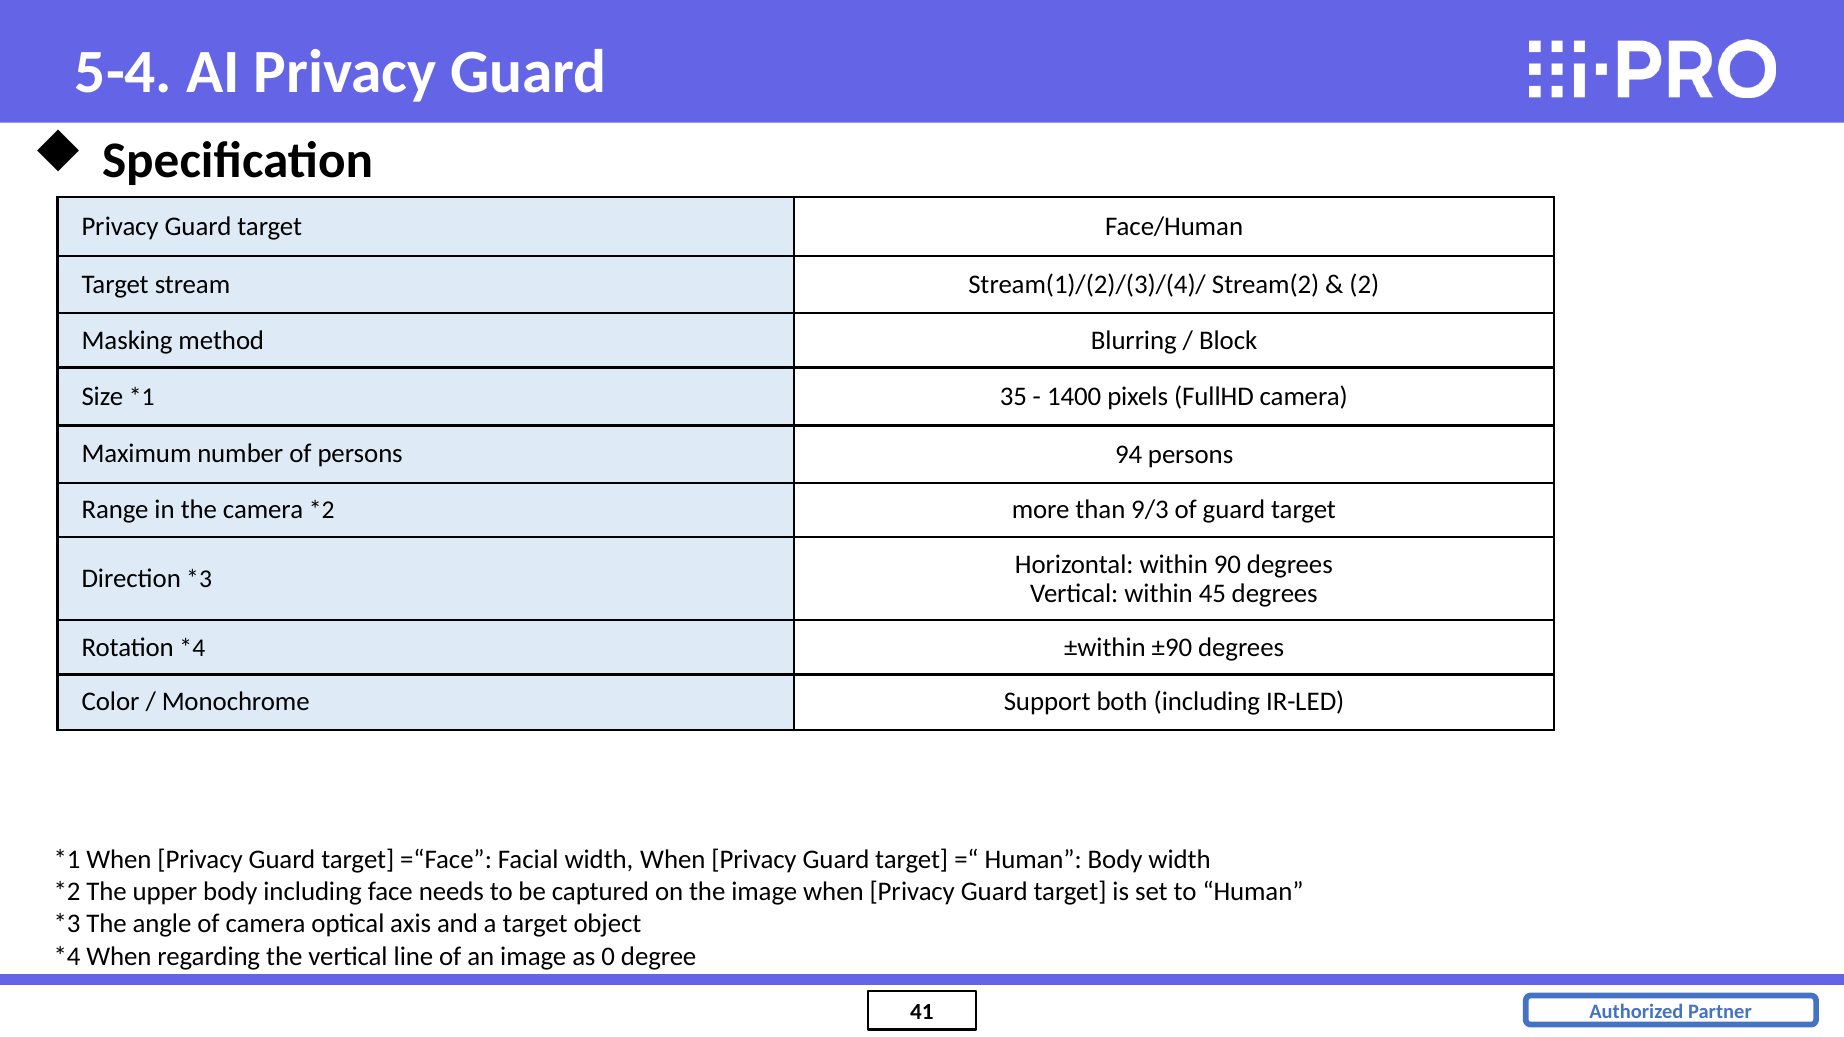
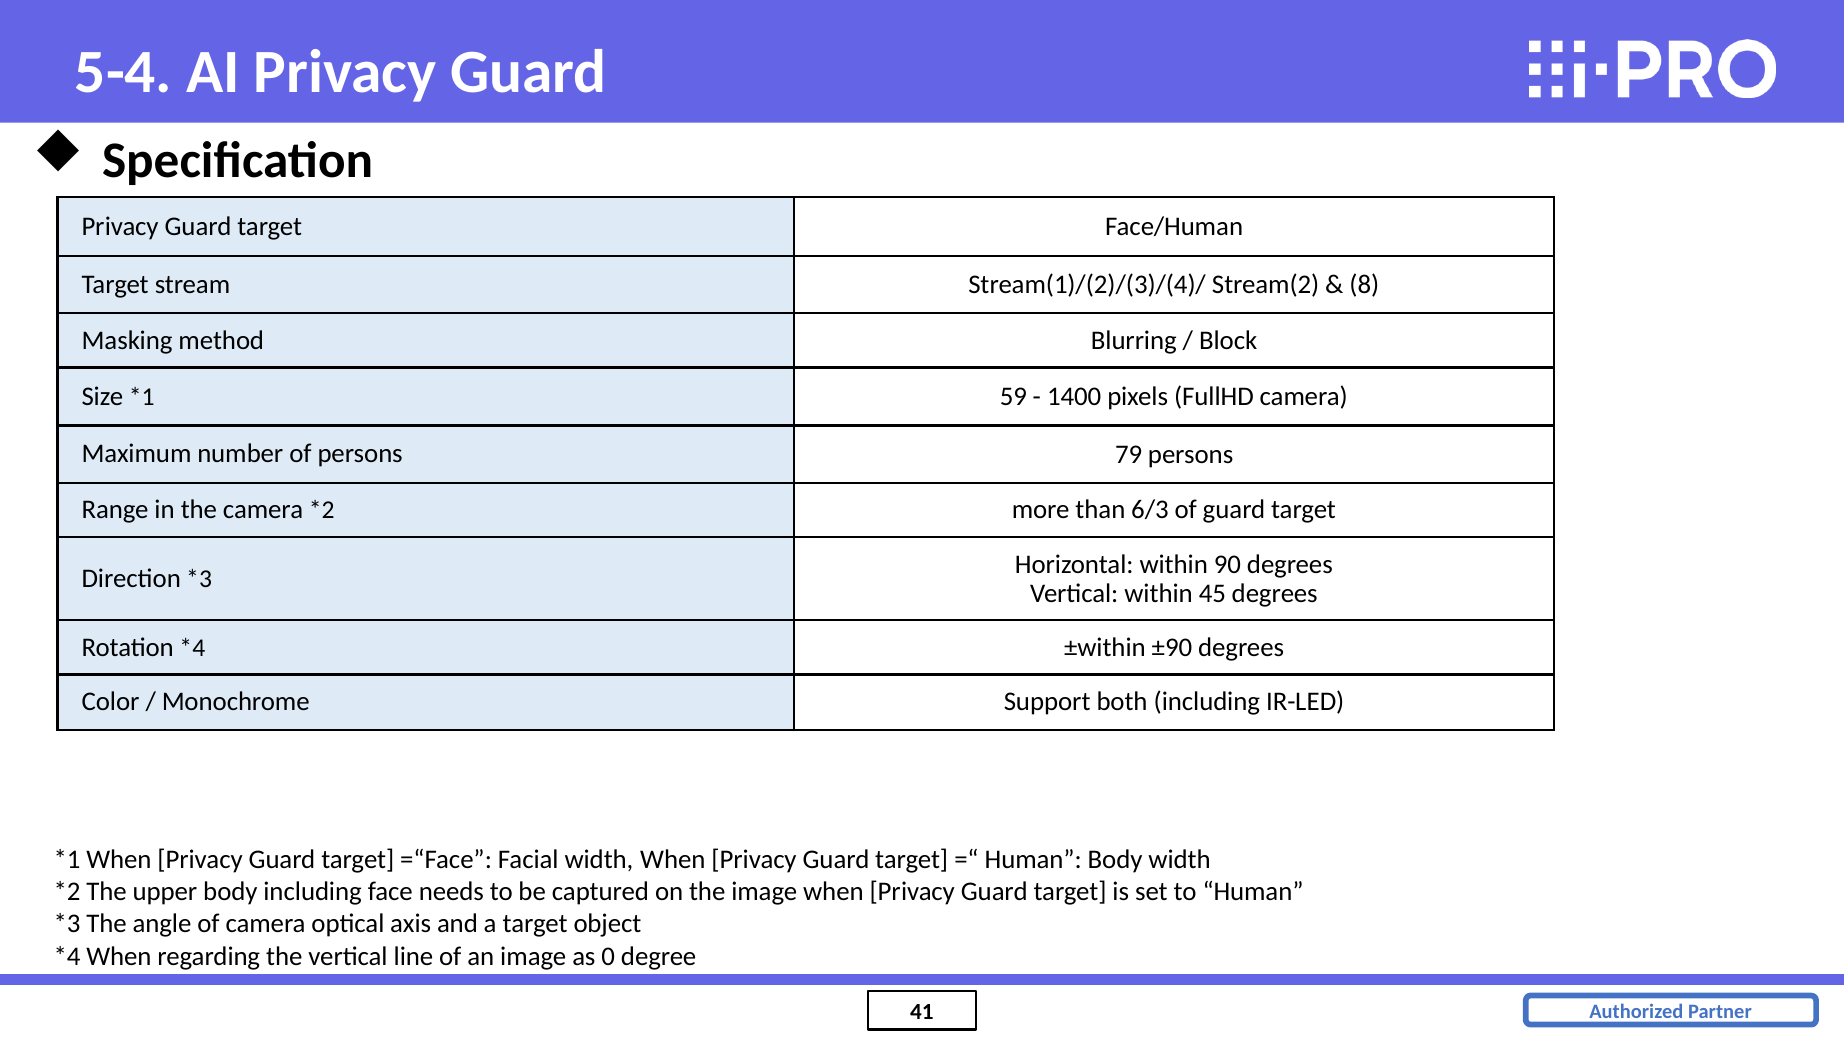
2: 2 -> 8 (1364, 285)
35: 35 -> 59 (1013, 397)
94: 94 -> 79 (1129, 455)
9/3: 9/3 -> 6/3 (1150, 510)
